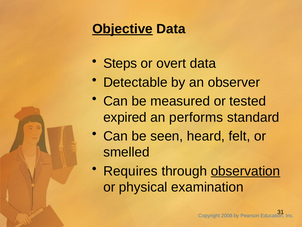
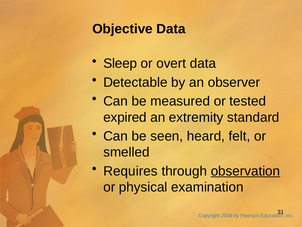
Objective underline: present -> none (123, 29)
Steps: Steps -> Sleep (120, 63)
performs: performs -> extremity (196, 117)
